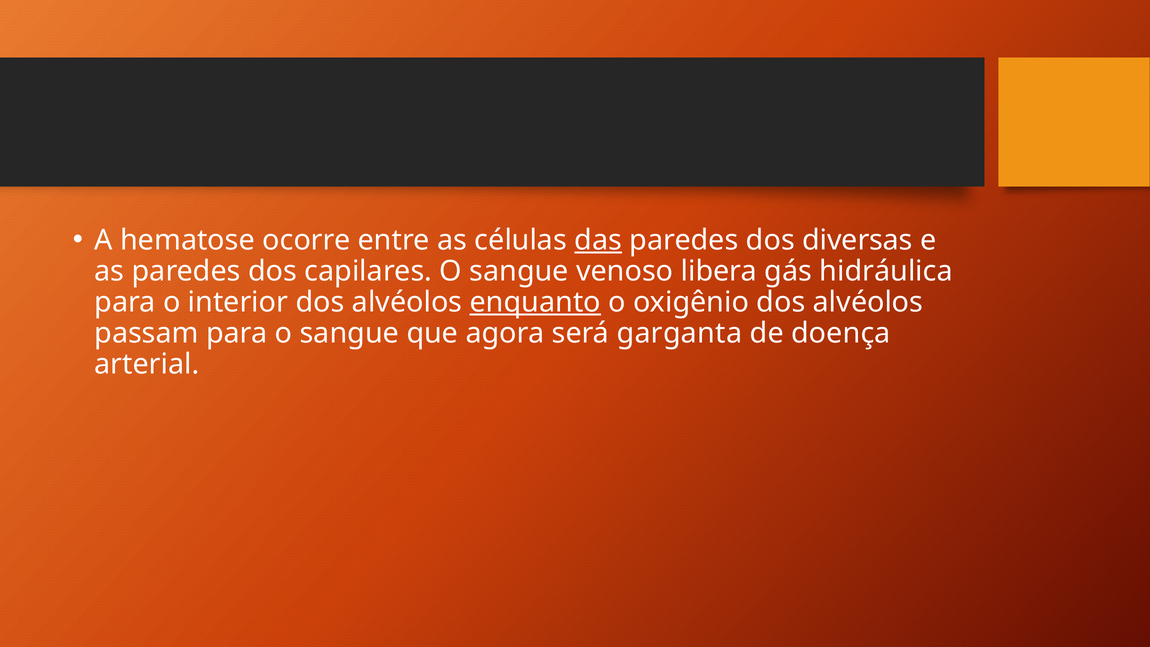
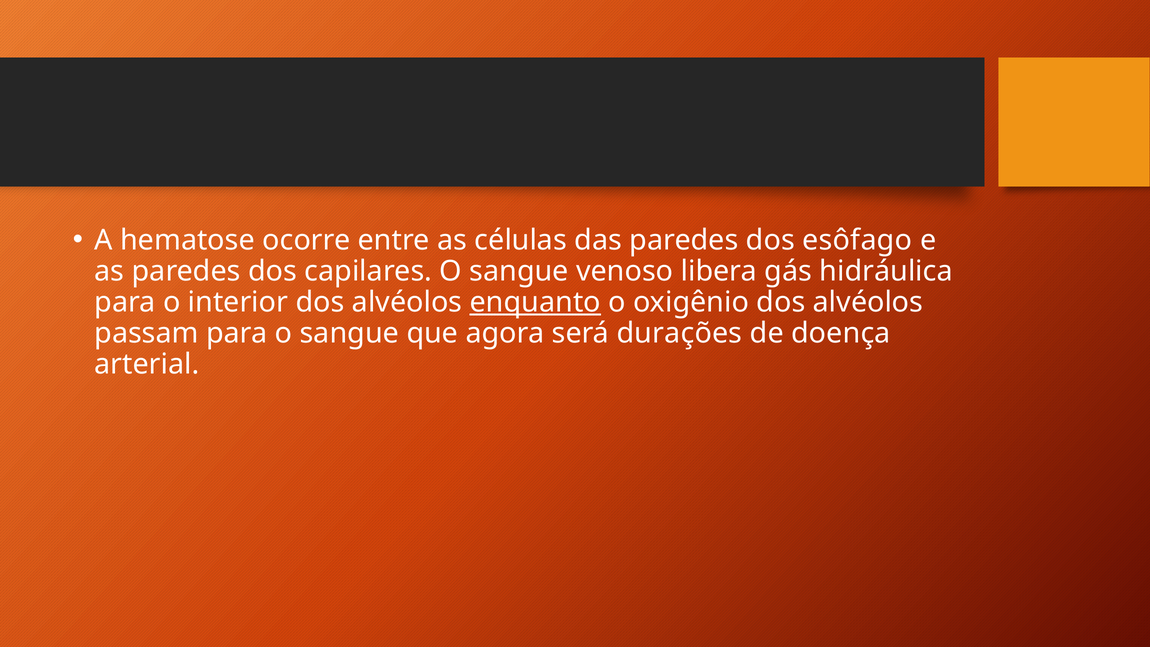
das underline: present -> none (598, 240)
diversas: diversas -> esôfago (857, 240)
garganta: garganta -> durações (679, 333)
